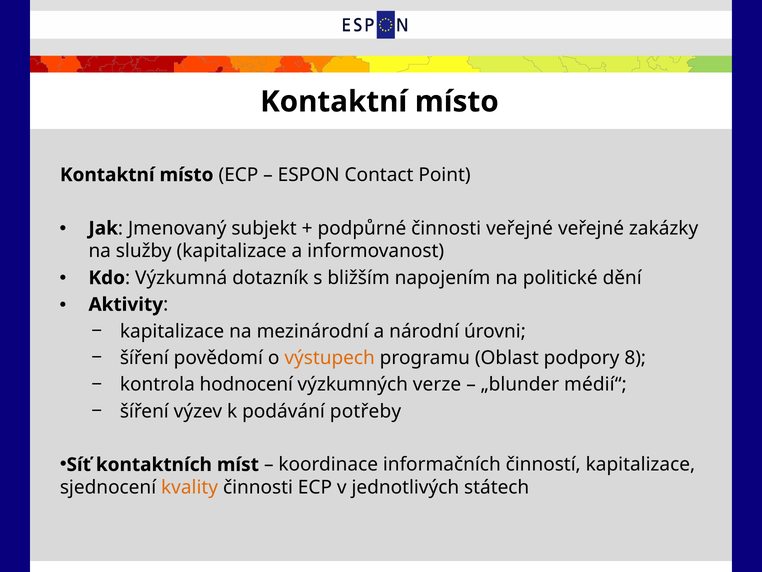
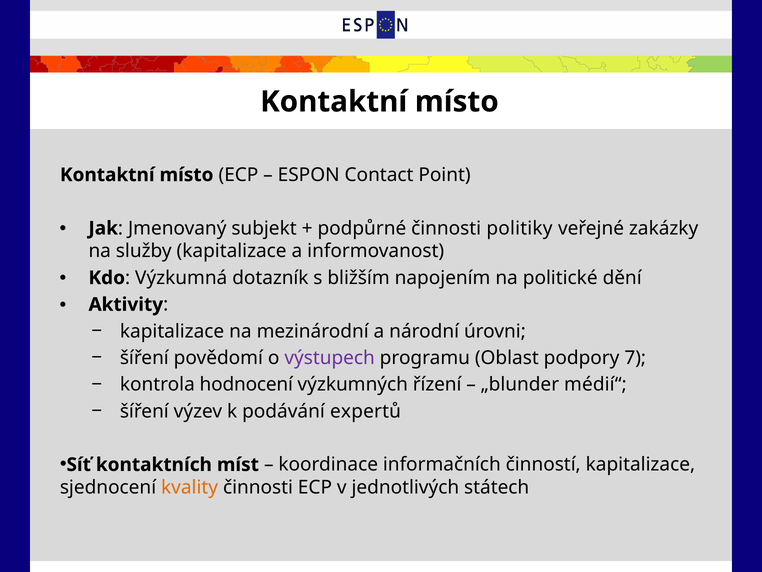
činnosti veřejné: veřejné -> politiky (519, 228)
výstupech colour: orange -> purple (330, 358)
8: 8 -> 7 (635, 358)
verze: verze -> řízení (437, 384)
potřeby: potřeby -> expertů (366, 411)
